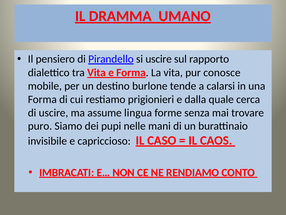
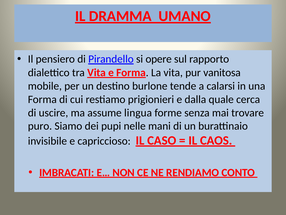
si uscire: uscire -> opere (159, 59)
conosce: conosce -> vanitosa (222, 73)
